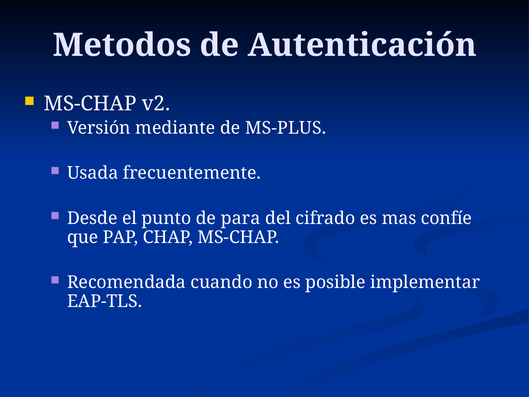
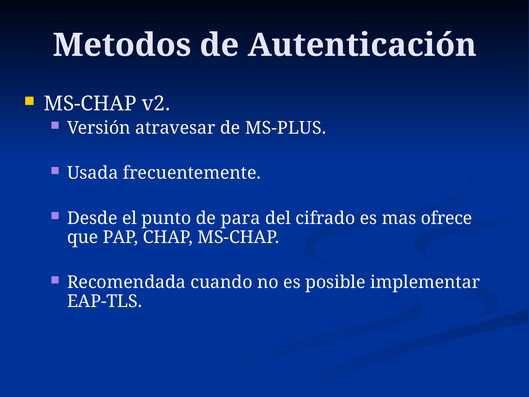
mediante: mediante -> atravesar (175, 128)
confíe: confíe -> ofrece (447, 218)
